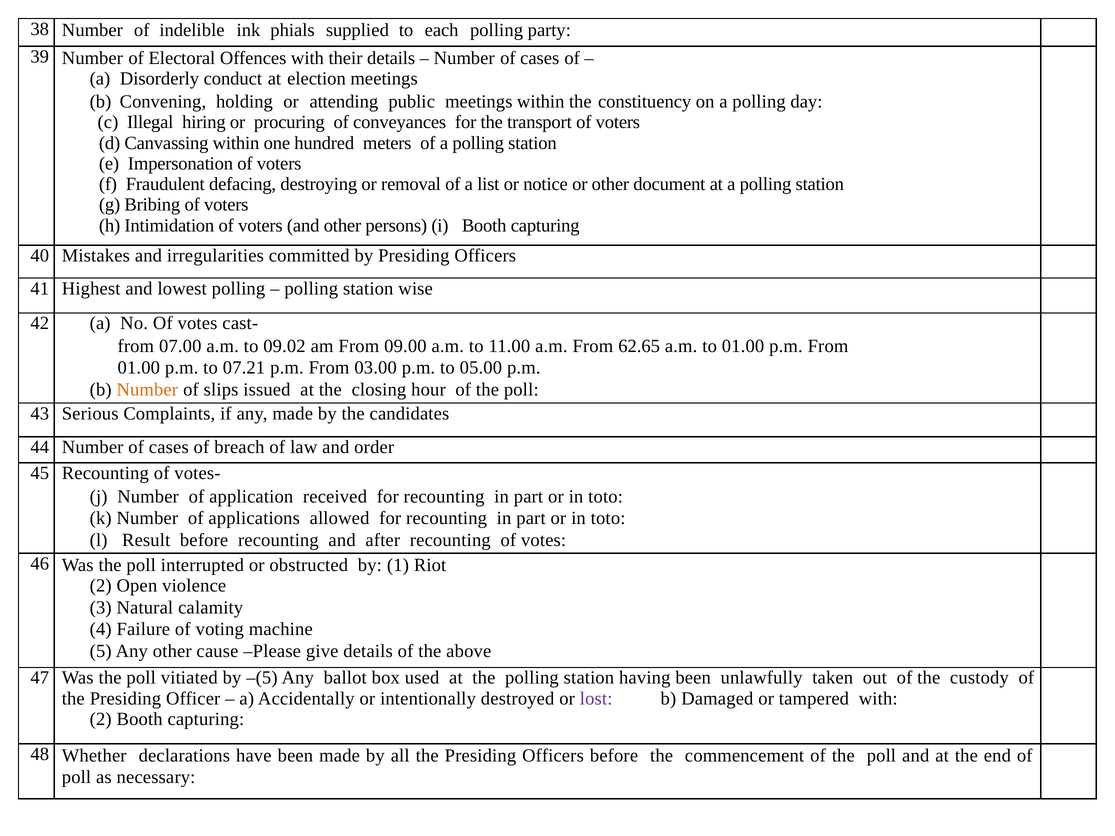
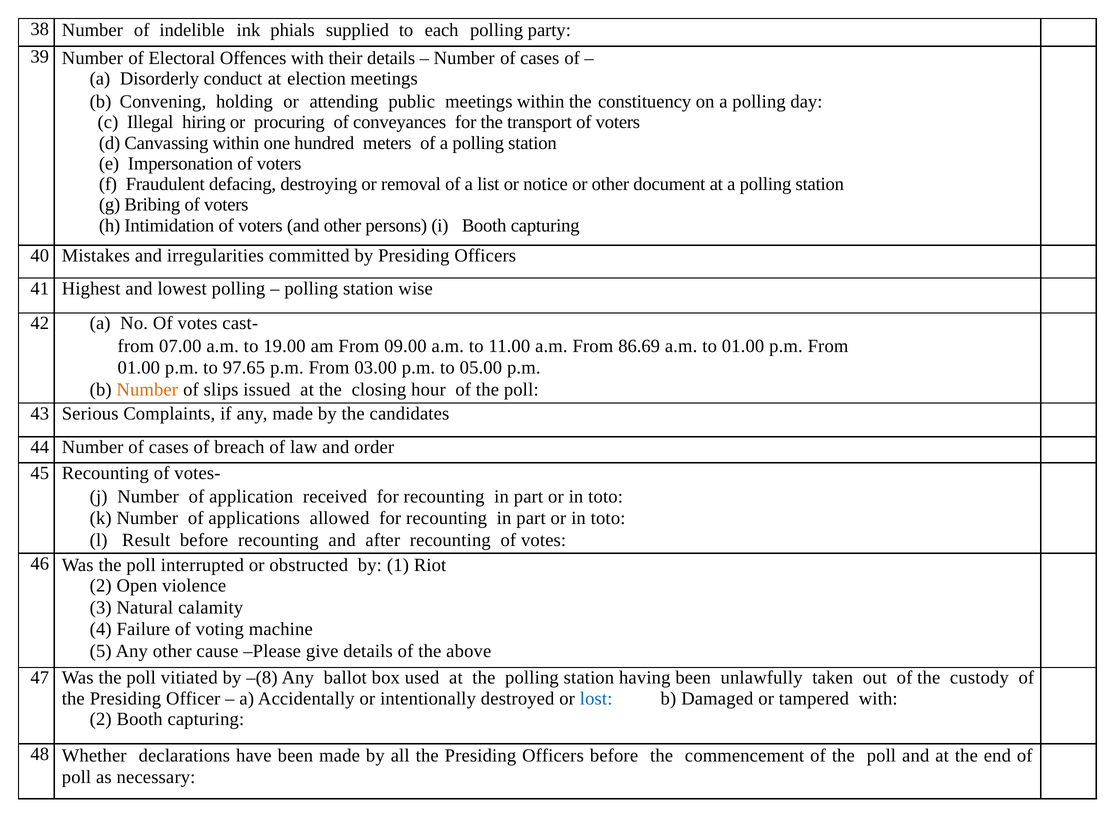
09.02: 09.02 -> 19.00 (284, 346)
62.65: 62.65 -> 86.69 (639, 346)
07.21: 07.21 -> 97.65 (244, 368)
–(5: –(5 -> –(8 (262, 678)
lost colour: purple -> blue (596, 699)
